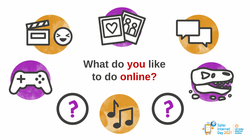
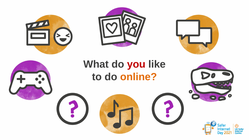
online colour: red -> orange (139, 77)
